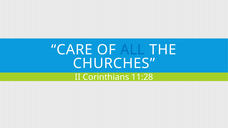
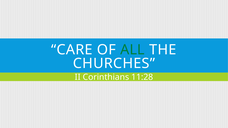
ALL colour: blue -> green (132, 50)
